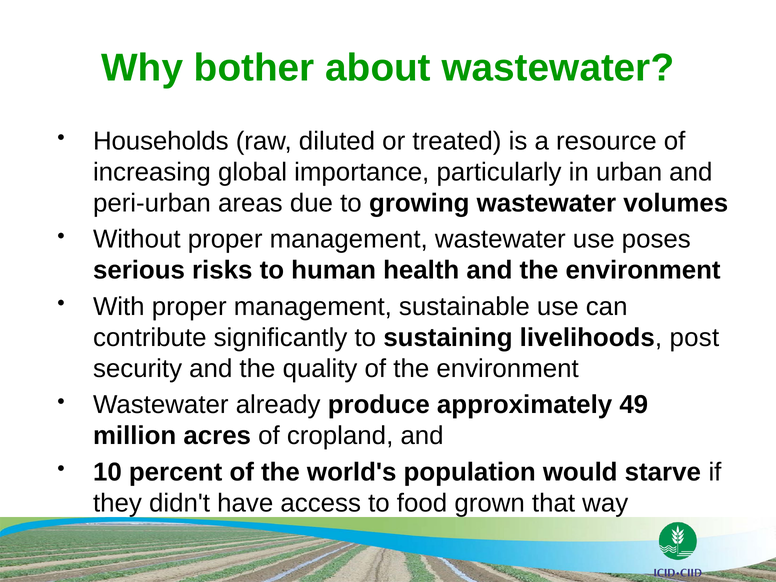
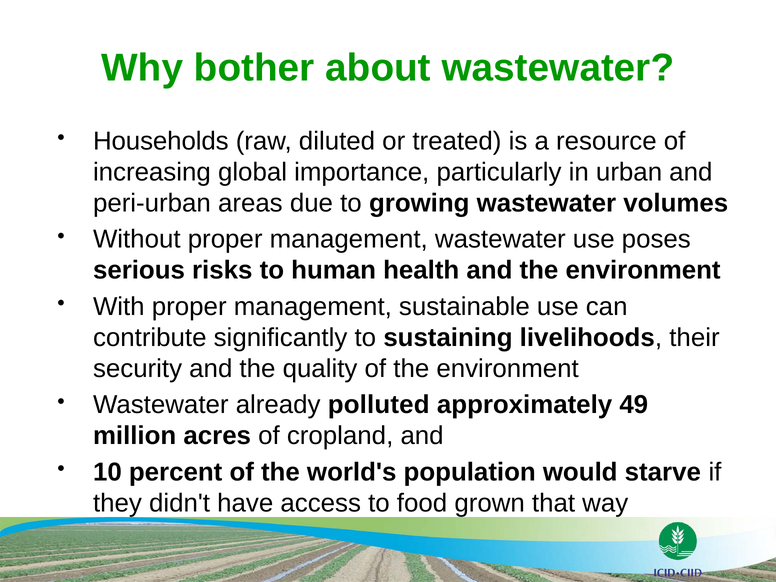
post: post -> their (694, 338)
produce: produce -> polluted (379, 405)
